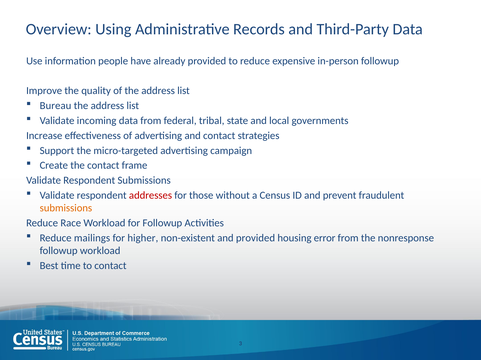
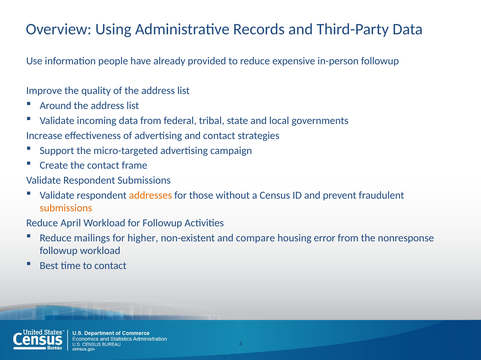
Bureau: Bureau -> Around (56, 106)
addresses colour: red -> orange (151, 196)
Race: Race -> April (71, 223)
and provided: provided -> compare (255, 238)
